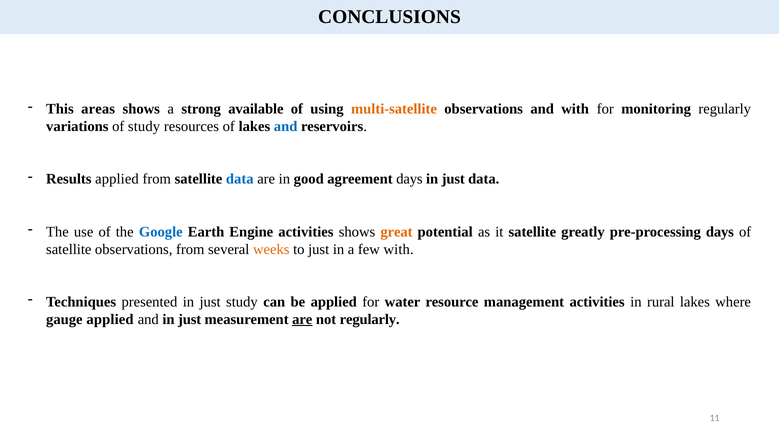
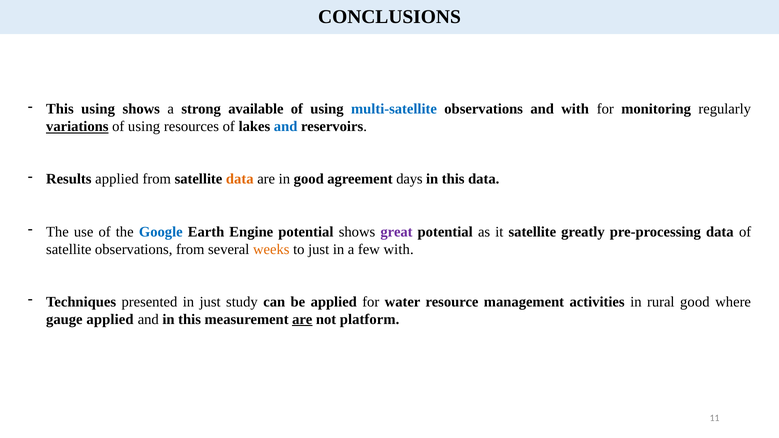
This areas: areas -> using (98, 109)
multi-satellite colour: orange -> blue (394, 109)
variations underline: none -> present (77, 127)
study: study -> using (144, 127)
data colour: blue -> orange (240, 179)
just: just -> this (453, 179)
Engine activities: activities -> potential (306, 232)
great colour: orange -> purple (396, 232)
pre-processing days: days -> data (720, 232)
rural lakes: lakes -> good (695, 302)
and in just: just -> this (190, 319)
not regularly: regularly -> platform (370, 319)
